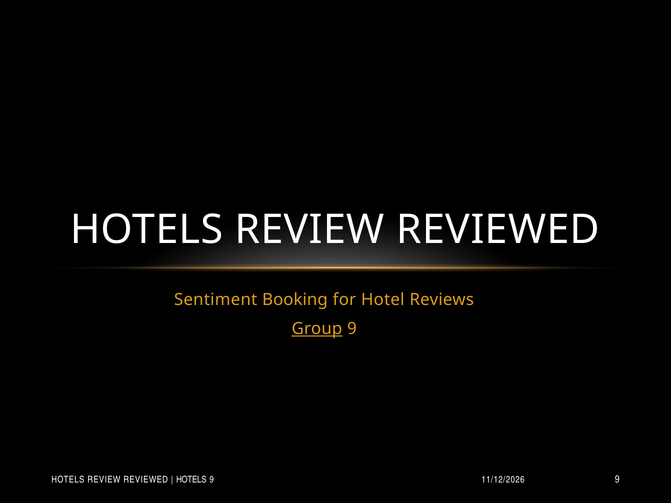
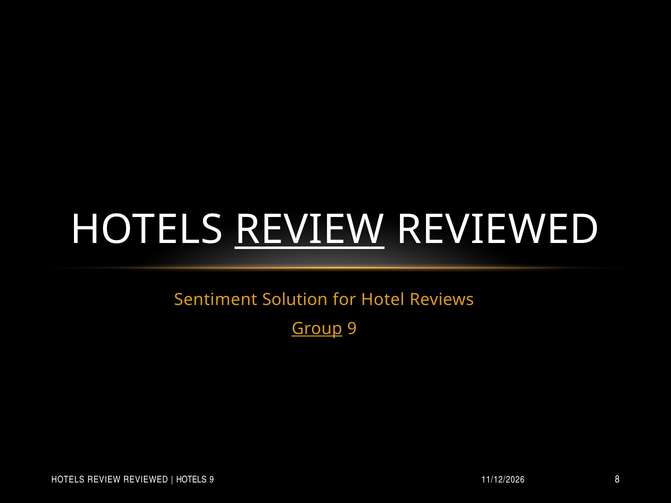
REVIEW underline: none -> present (310, 230)
Booking: Booking -> Solution (295, 300)
9 9: 9 -> 8 (617, 480)
